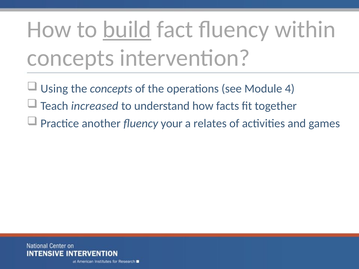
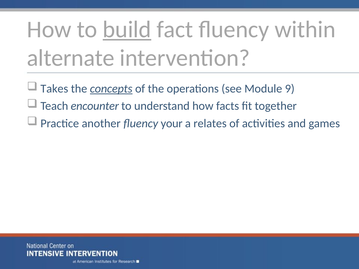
concepts: concepts -> alternate (71, 58)
Using: Using -> Takes (54, 89)
concepts underline: none -> present (111, 89)
4: 4 -> 9 (290, 89)
increased: increased -> encounter (95, 106)
